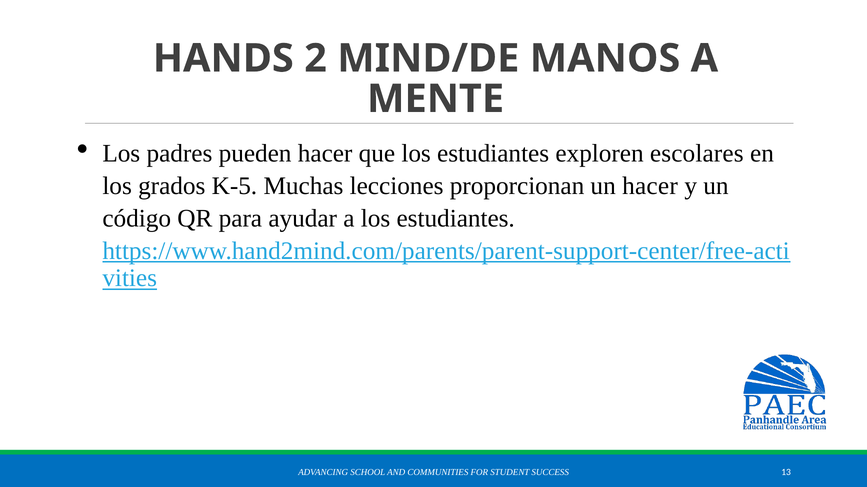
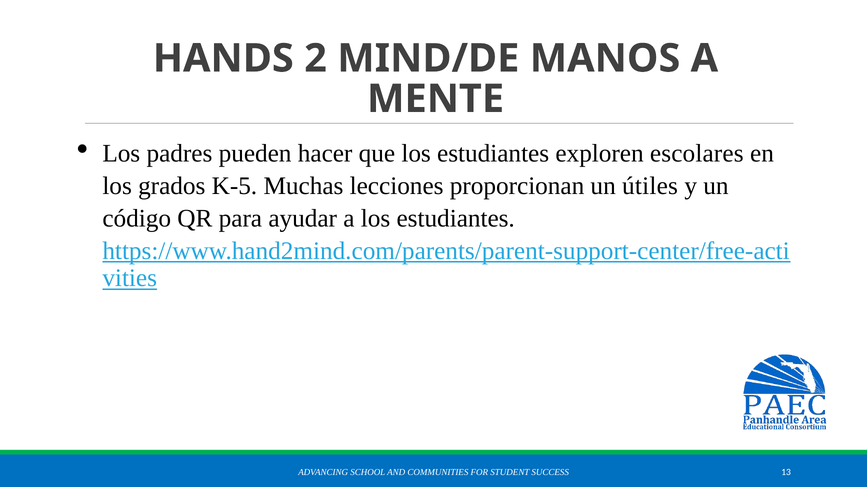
un hacer: hacer -> útiles (650, 186)
